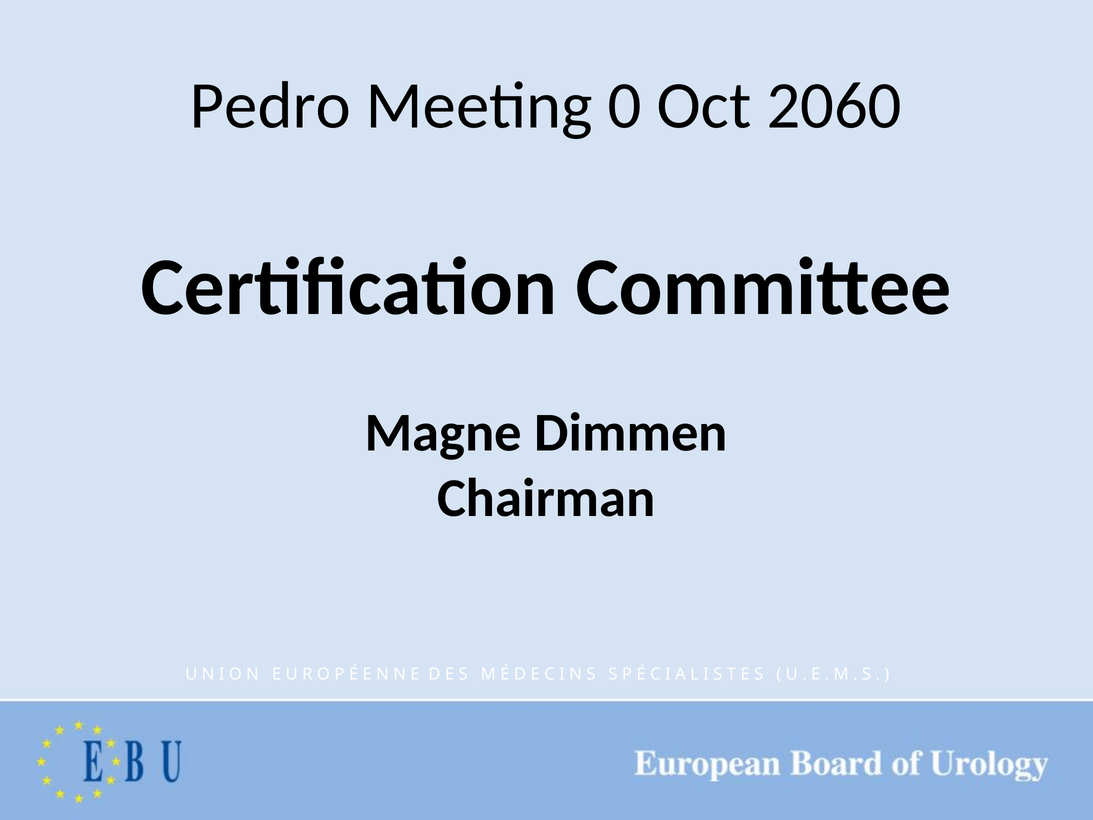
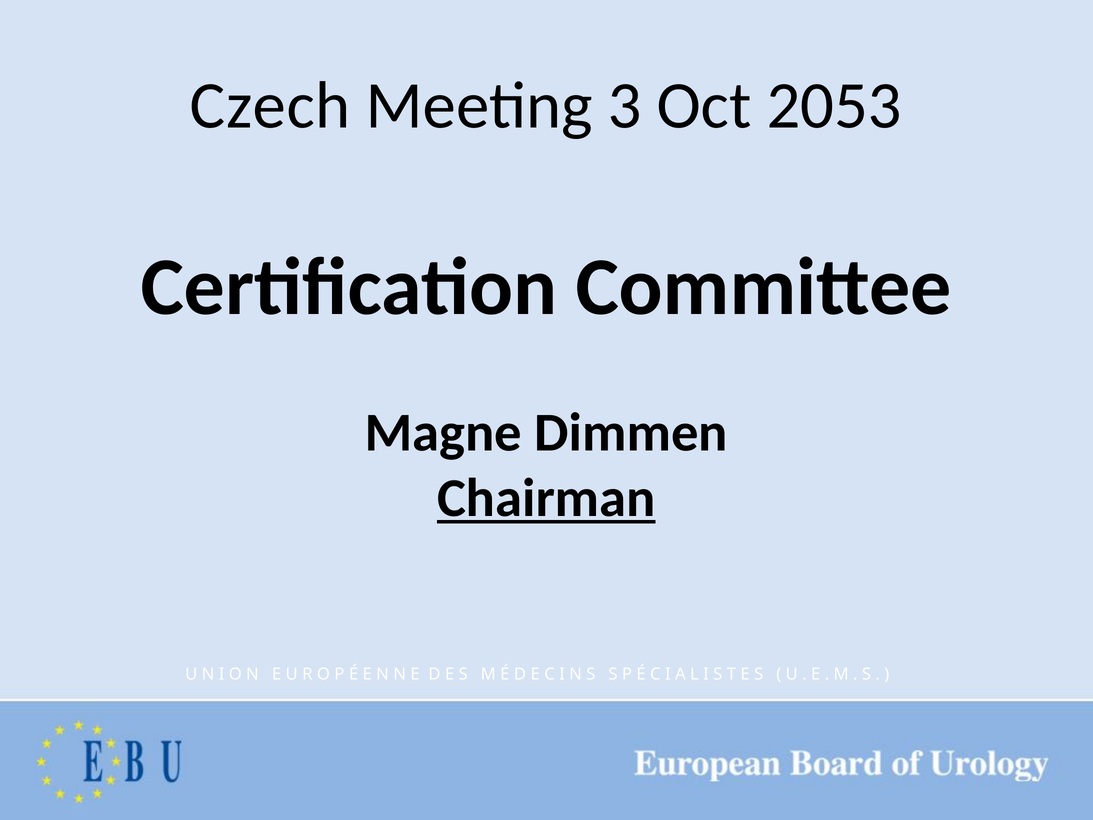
Pedro: Pedro -> Czech (270, 106)
0: 0 -> 3 (625, 106)
2060: 2060 -> 2053 (834, 106)
Chairman underline: none -> present (546, 498)
